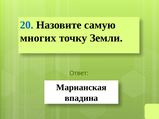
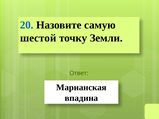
многих: многих -> шестой (38, 38)
